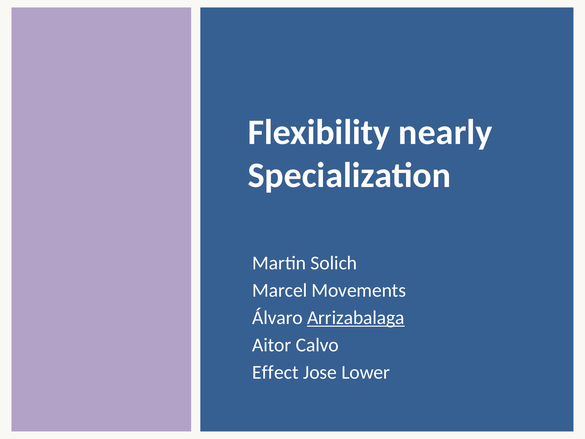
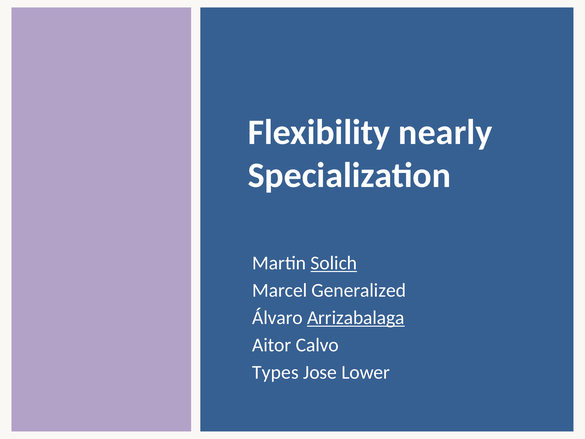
Solich underline: none -> present (334, 263)
Movements: Movements -> Generalized (359, 290)
Effect: Effect -> Types (275, 372)
